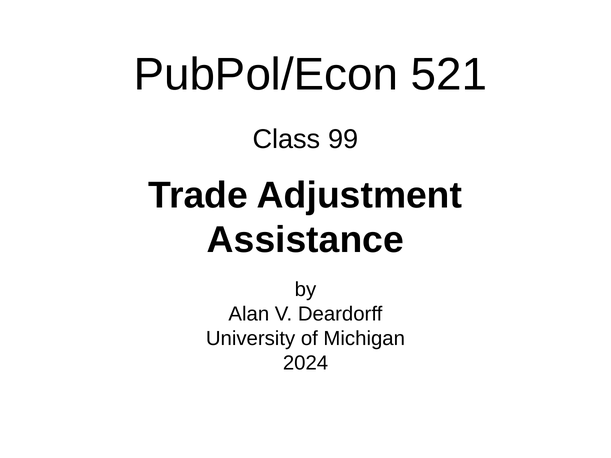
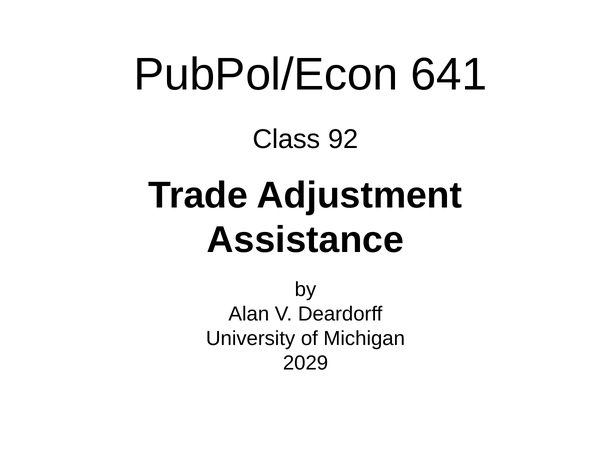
521: 521 -> 641 (449, 74)
99: 99 -> 92 (343, 140)
2024: 2024 -> 2029 (306, 363)
